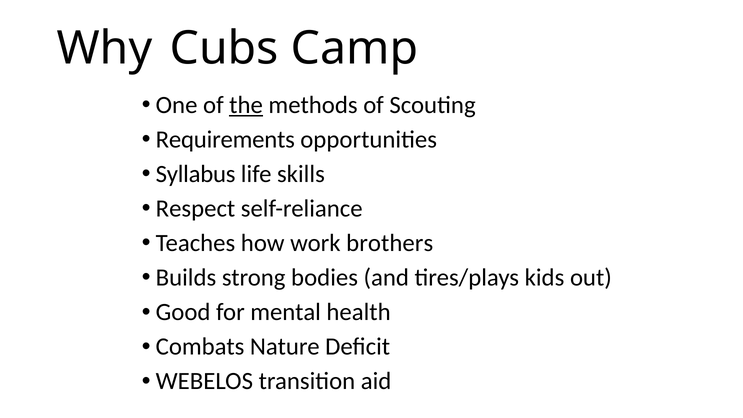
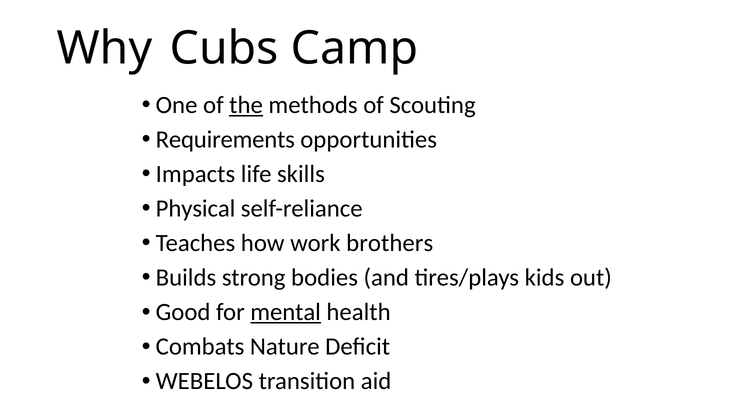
Syllabus: Syllabus -> Impacts (195, 174)
Respect: Respect -> Physical (196, 209)
mental underline: none -> present (286, 312)
